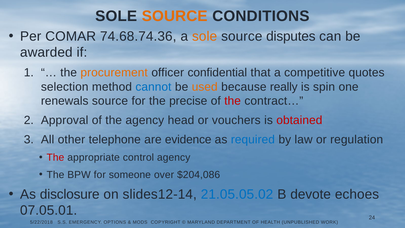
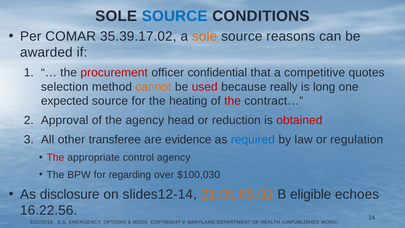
SOURCE colour: orange -> blue (175, 16)
74.68.74.36: 74.68.74.36 -> 35.39.17.02 (138, 36)
disputes: disputes -> reasons (291, 36)
procurement colour: orange -> red (114, 73)
cannot colour: blue -> orange (153, 87)
used colour: orange -> red (205, 87)
spin: spin -> long (324, 87)
renewals: renewals -> expected (65, 101)
precise: precise -> heating (188, 101)
vouchers: vouchers -> reduction (236, 120)
telephone: telephone -> transferee (115, 139)
someone: someone -> regarding (130, 175)
$204,086: $204,086 -> $100,030 (199, 175)
21.05.05.02 colour: blue -> orange (237, 194)
devote: devote -> eligible (311, 194)
07.05.01: 07.05.01 -> 16.22.56 (49, 210)
